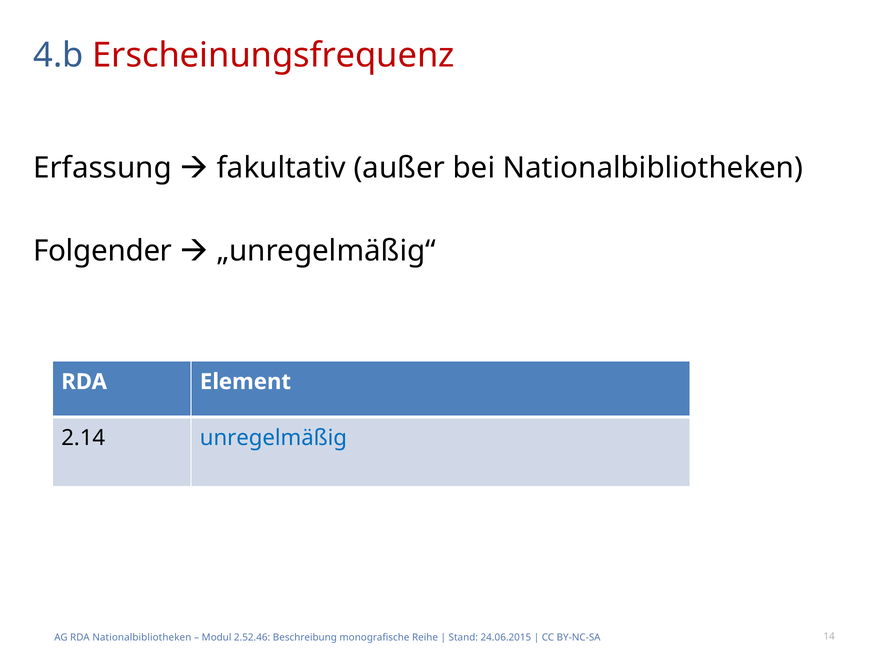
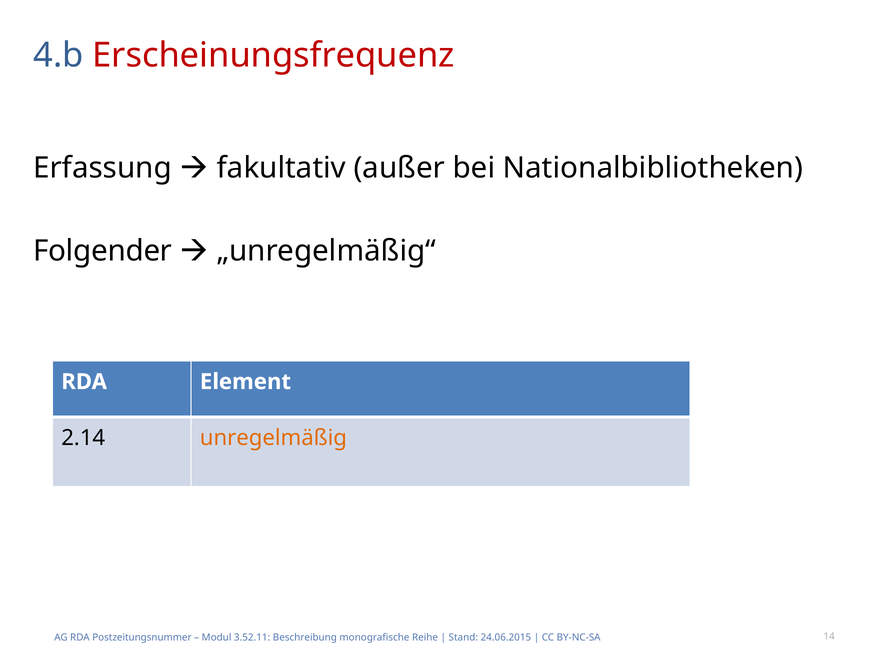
unregelmäßig colour: blue -> orange (273, 438)
RDA Nationalbibliotheken: Nationalbibliotheken -> Postzeitungsnummer (142, 638)
2.52.46: 2.52.46 -> 3.52.11 (252, 638)
